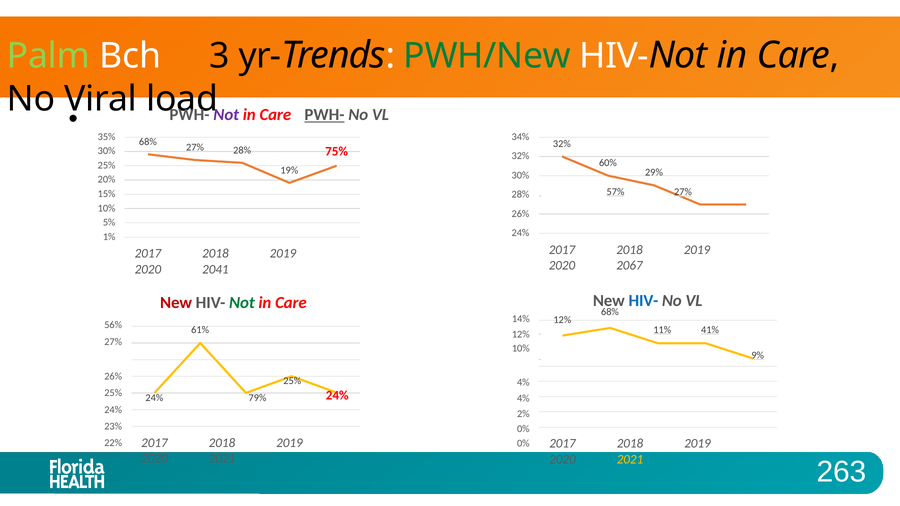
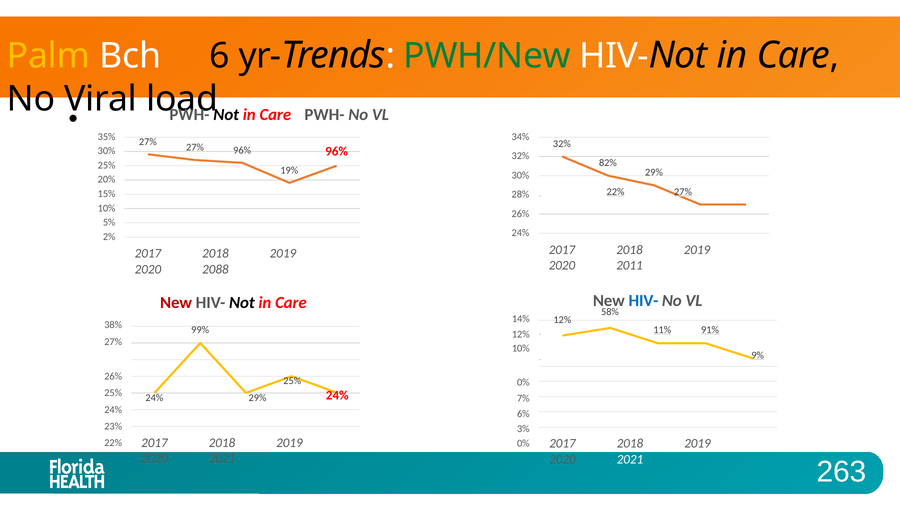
Palm colour: light green -> yellow (49, 56)
3: 3 -> 6 (220, 56)
Not colour: purple -> black (226, 115)
PWH- underline: present -> none (324, 115)
68%: 68% -> 27% (148, 142)
27% 28%: 28% -> 96% (242, 150)
75%: 75% -> 96% (337, 151)
60%: 60% -> 82% (608, 163)
57%: 57% -> 22% (615, 192)
1%: 1% -> 2% (109, 237)
2067: 2067 -> 2011 (629, 266)
2041: 2041 -> 2088 (215, 269)
Not colour: green -> black (242, 303)
68%: 68% -> 58% (610, 312)
56%: 56% -> 38% (113, 325)
41%: 41% -> 91% (710, 330)
61%: 61% -> 99% (200, 330)
25% 4%: 4% -> 0% (523, 383)
24% 79%: 79% -> 29% (257, 398)
24% 4%: 4% -> 7% (523, 399)
2%: 2% -> 6% (523, 414)
23% 0%: 0% -> 3% (523, 429)
2021 colour: yellow -> white (630, 460)
